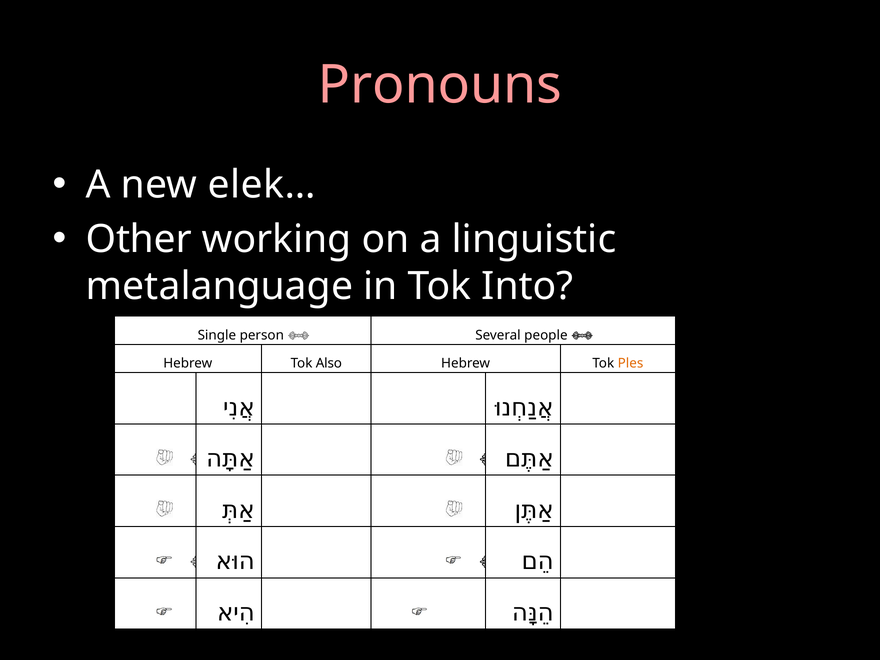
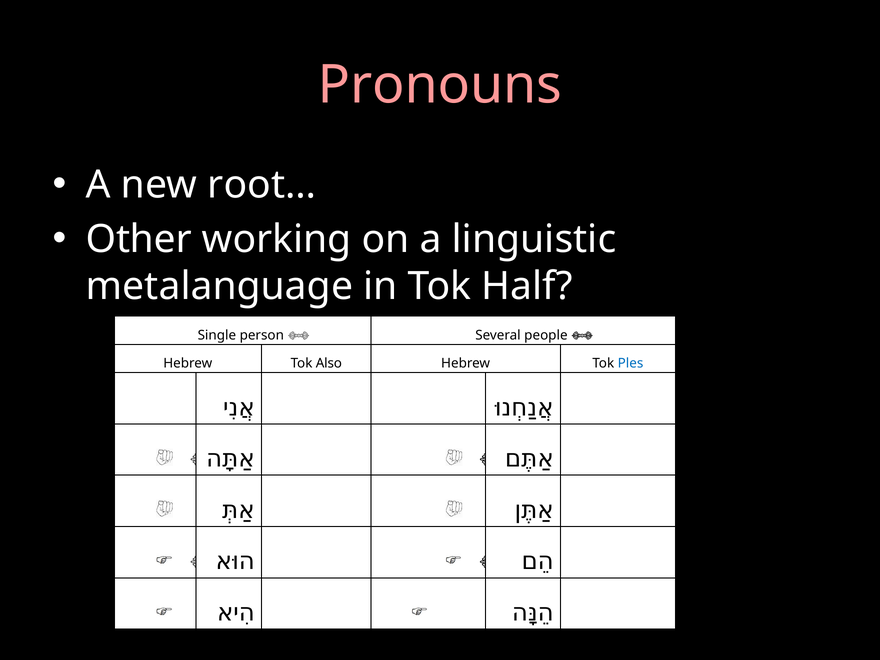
elek…: elek… -> root… (262, 185)
Into: Into -> Half (527, 286)
Ples colour: orange -> blue (631, 363)
